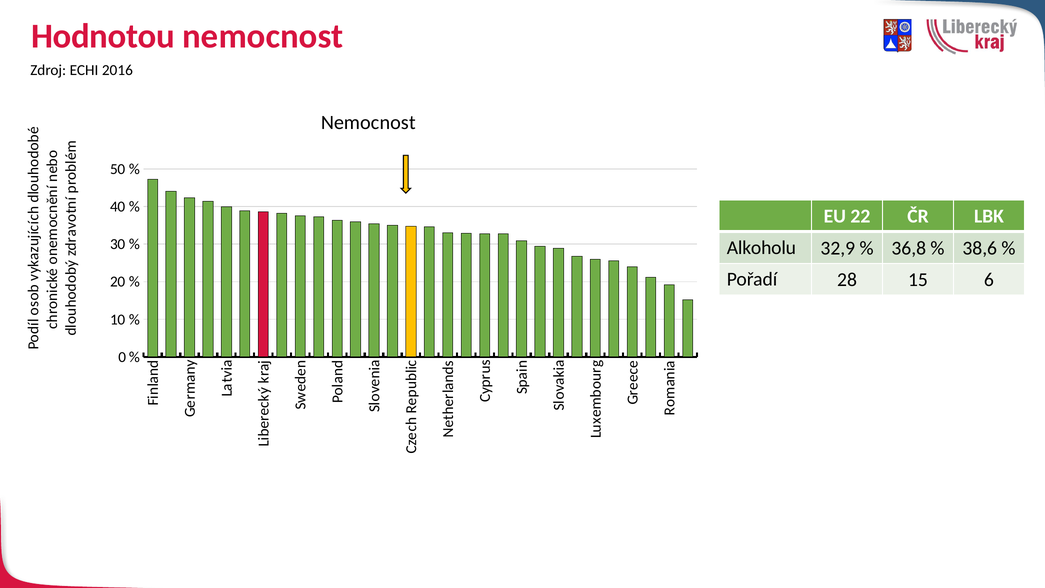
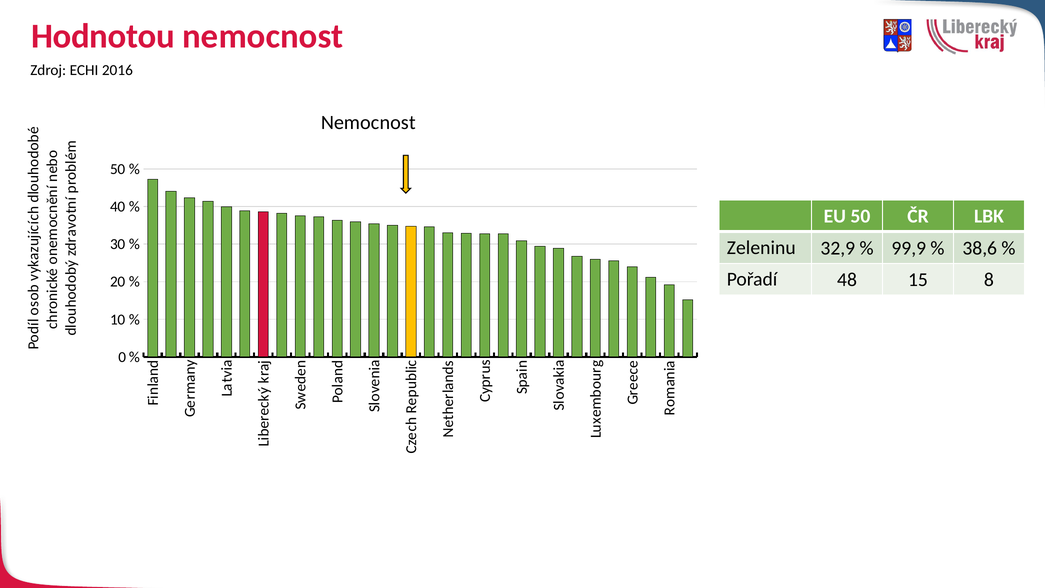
EU 22: 22 -> 50 (860, 216)
Alkoholu: Alkoholu -> Zeleninu (761, 248)
36,8: 36,8 -> 99,9 (909, 248)
28: 28 -> 48 (847, 280)
6: 6 -> 8 (989, 280)
